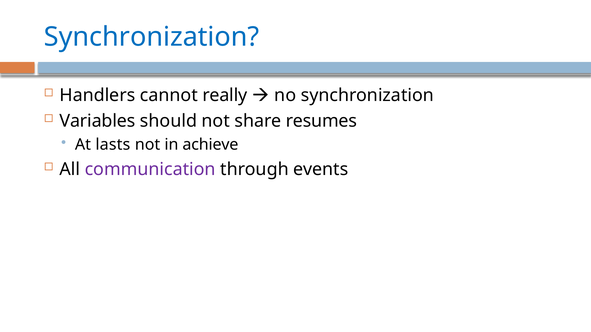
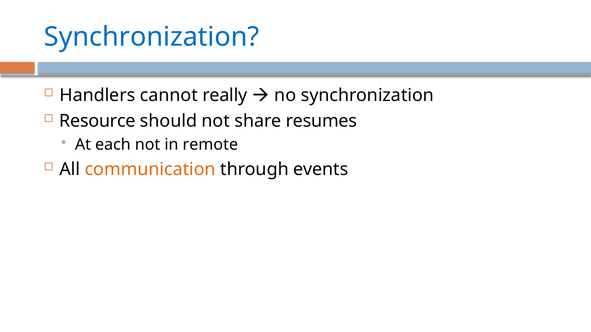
Variables: Variables -> Resource (97, 121)
lasts: lasts -> each (113, 145)
achieve: achieve -> remote (210, 145)
communication colour: purple -> orange (150, 169)
